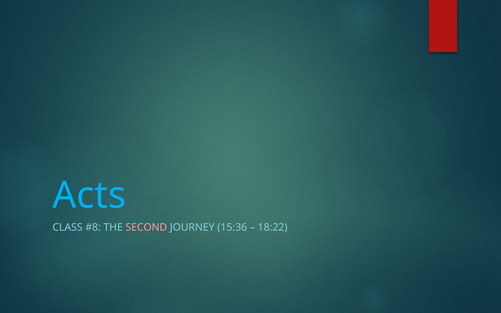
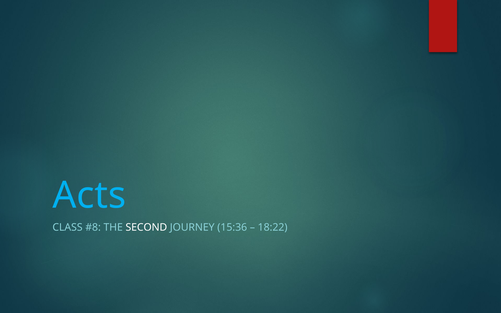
SECOND colour: pink -> white (146, 228)
